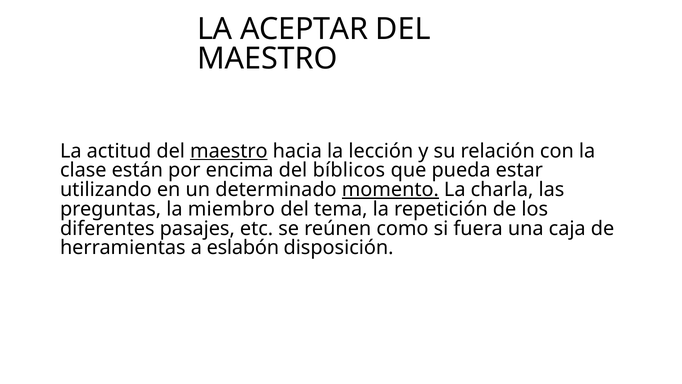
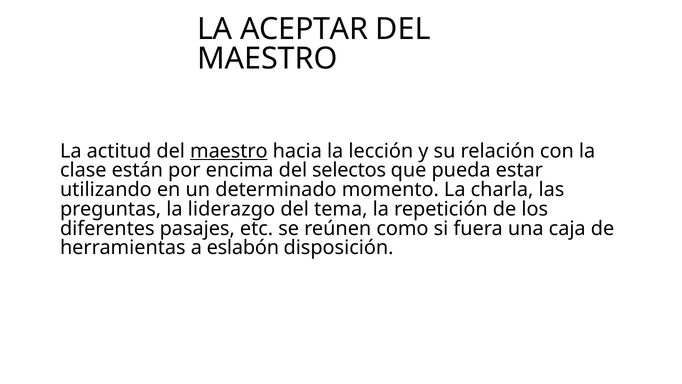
bíblicos: bíblicos -> selectos (349, 170)
momento underline: present -> none (390, 190)
miembro: miembro -> liderazgo (231, 209)
